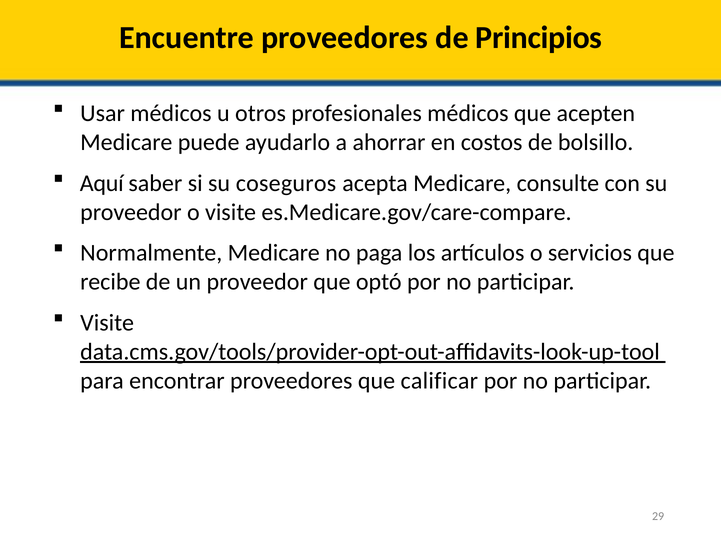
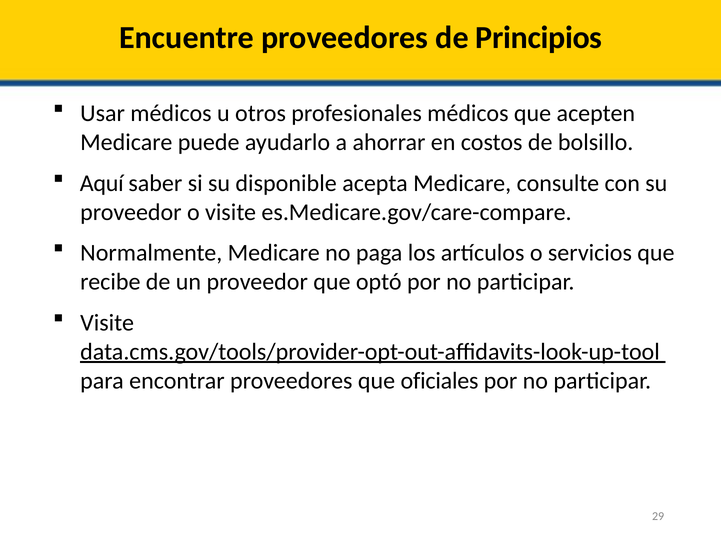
coseguros: coseguros -> disponible (286, 183)
calificar: calificar -> oficiales (440, 381)
